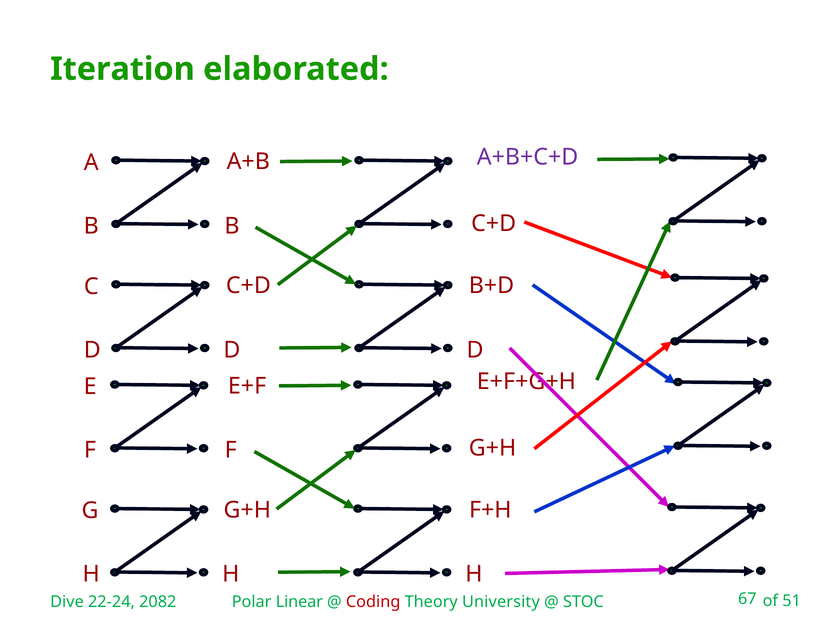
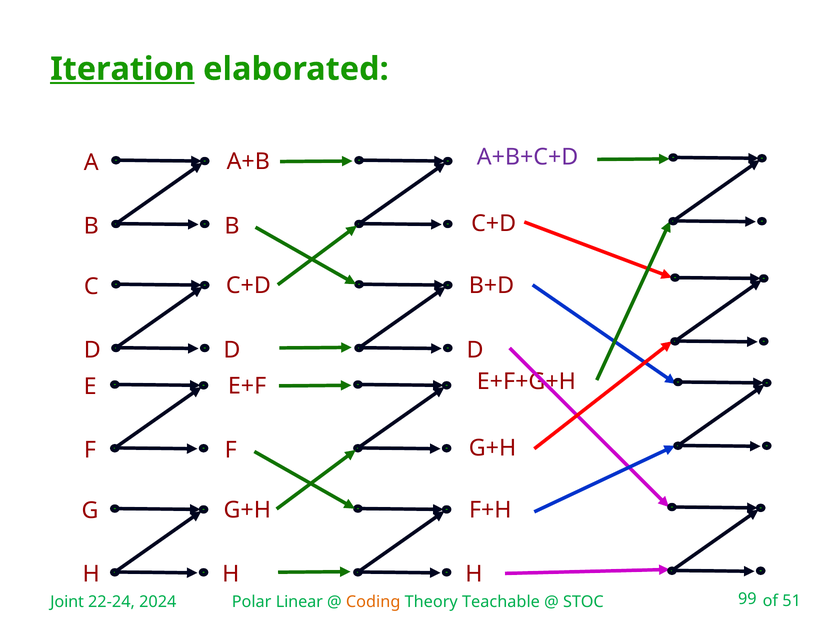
Iteration underline: none -> present (122, 69)
Dive: Dive -> Joint (67, 602)
2082: 2082 -> 2024 (158, 602)
Coding colour: red -> orange (373, 602)
University: University -> Teachable (501, 602)
67: 67 -> 99 (747, 599)
